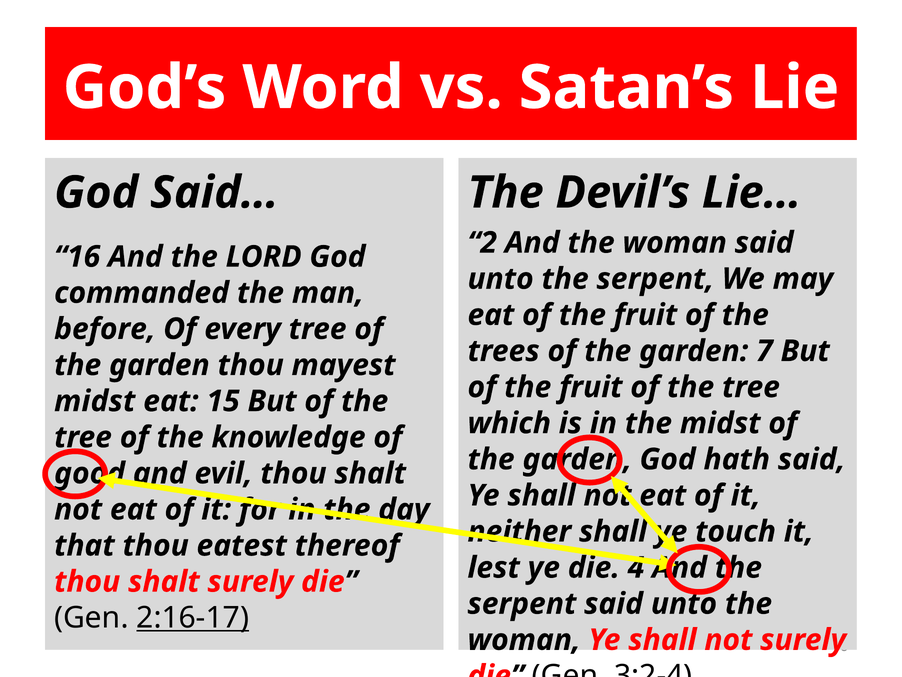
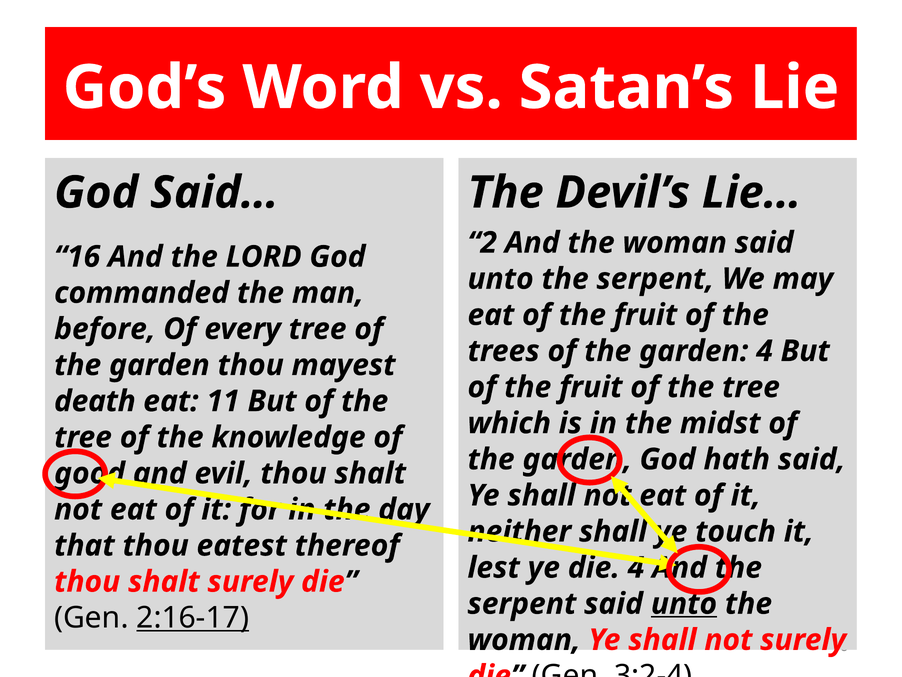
garden 7: 7 -> 4 (764, 351)
midst: midst -> death (95, 401)
15: 15 -> 11 (223, 401)
unto underline: none -> present (684, 603)
